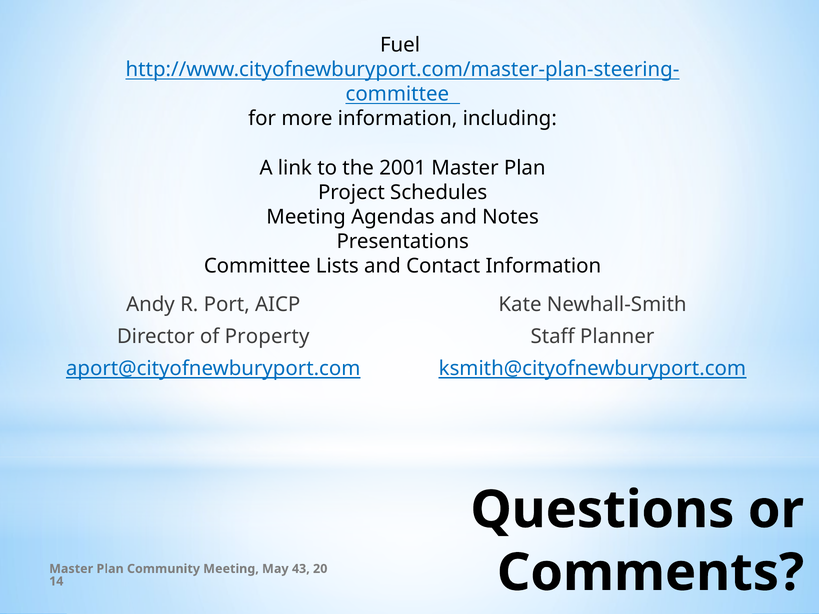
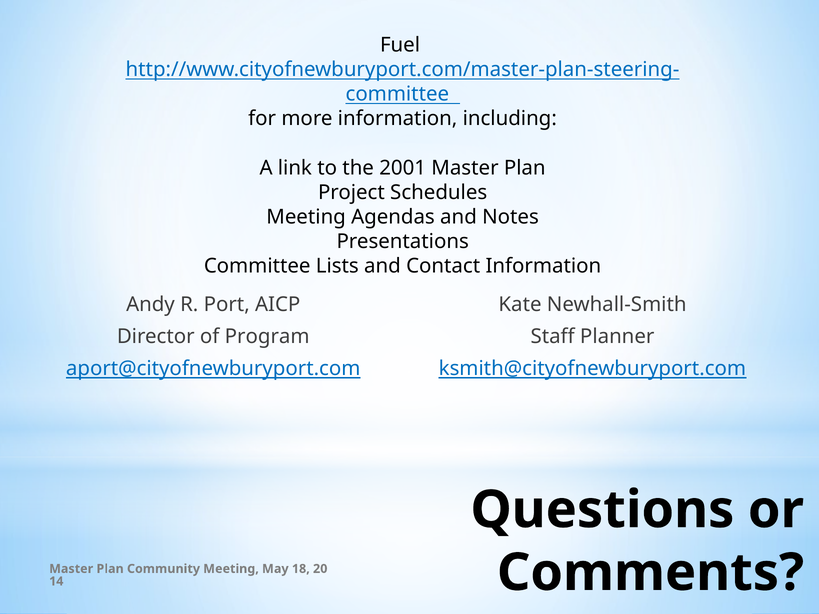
Property: Property -> Program (267, 337)
43: 43 -> 18 (301, 569)
